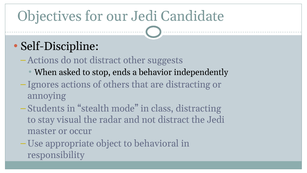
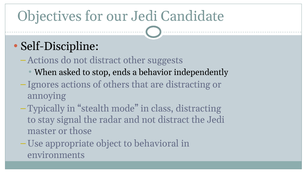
Students: Students -> Typically (46, 108)
visual: visual -> signal (69, 119)
occur: occur -> those (81, 131)
responsibility: responsibility -> environments (56, 155)
